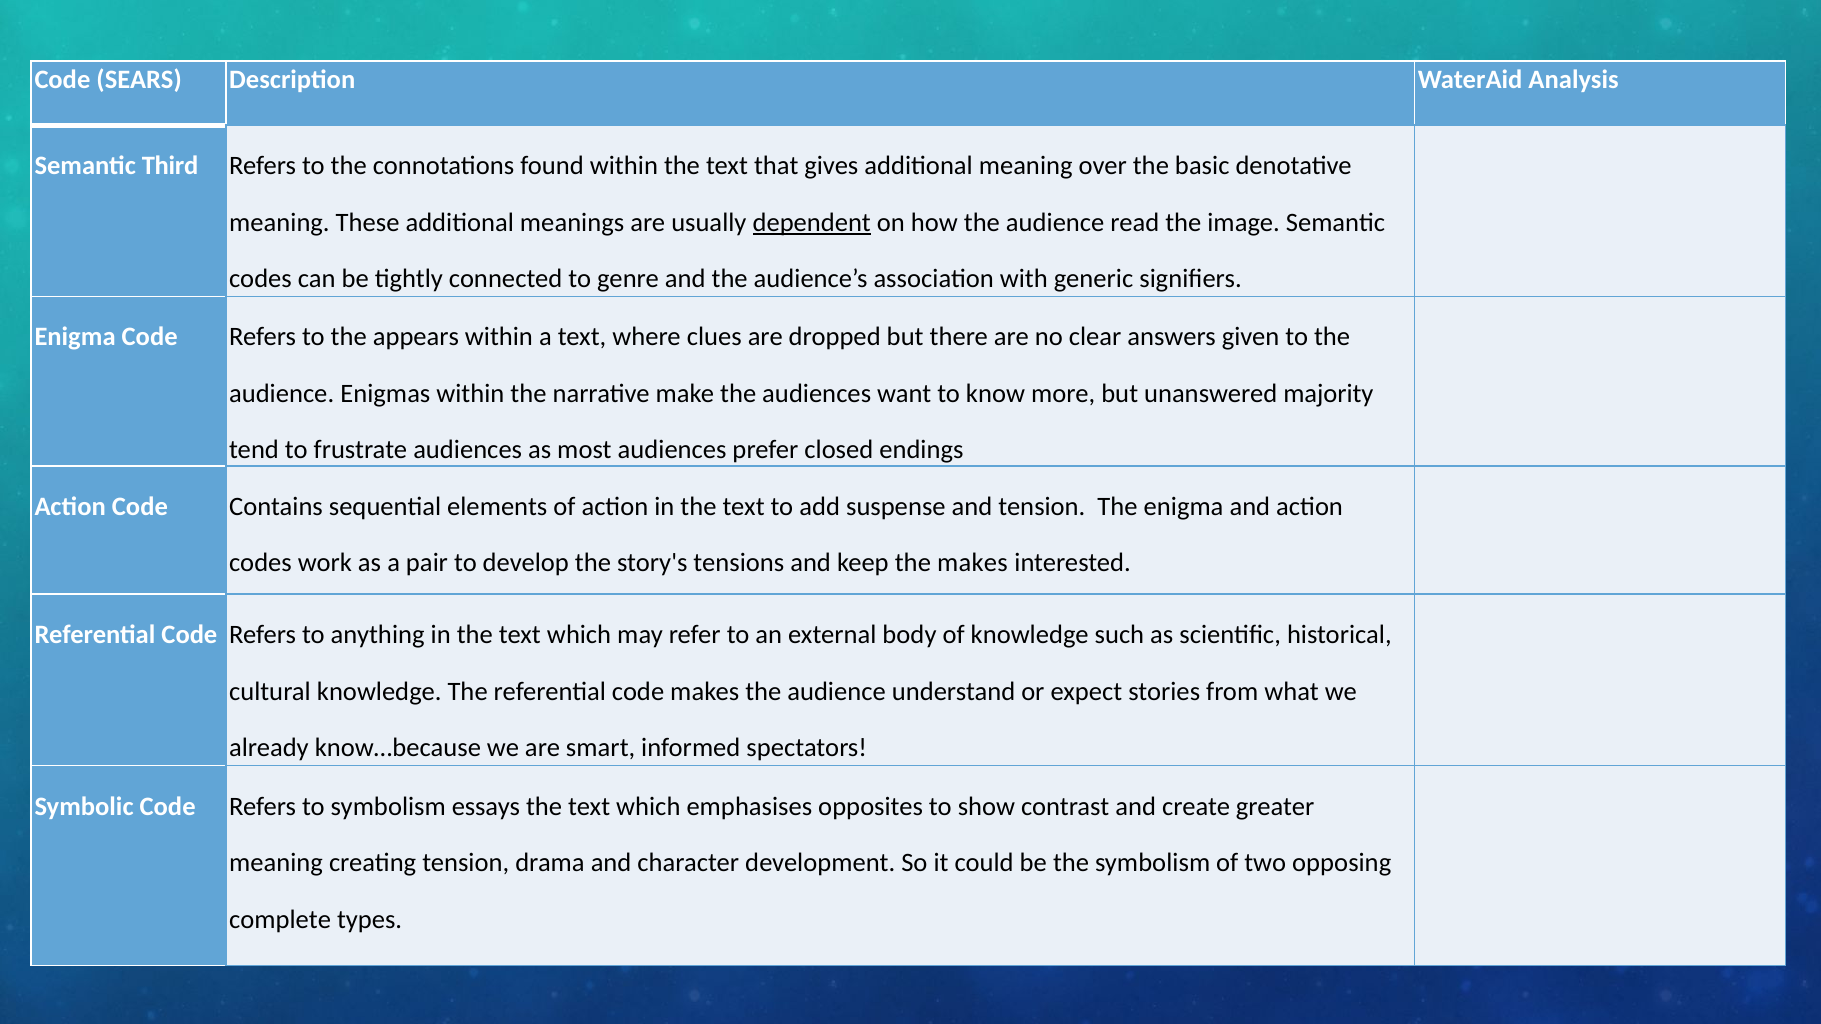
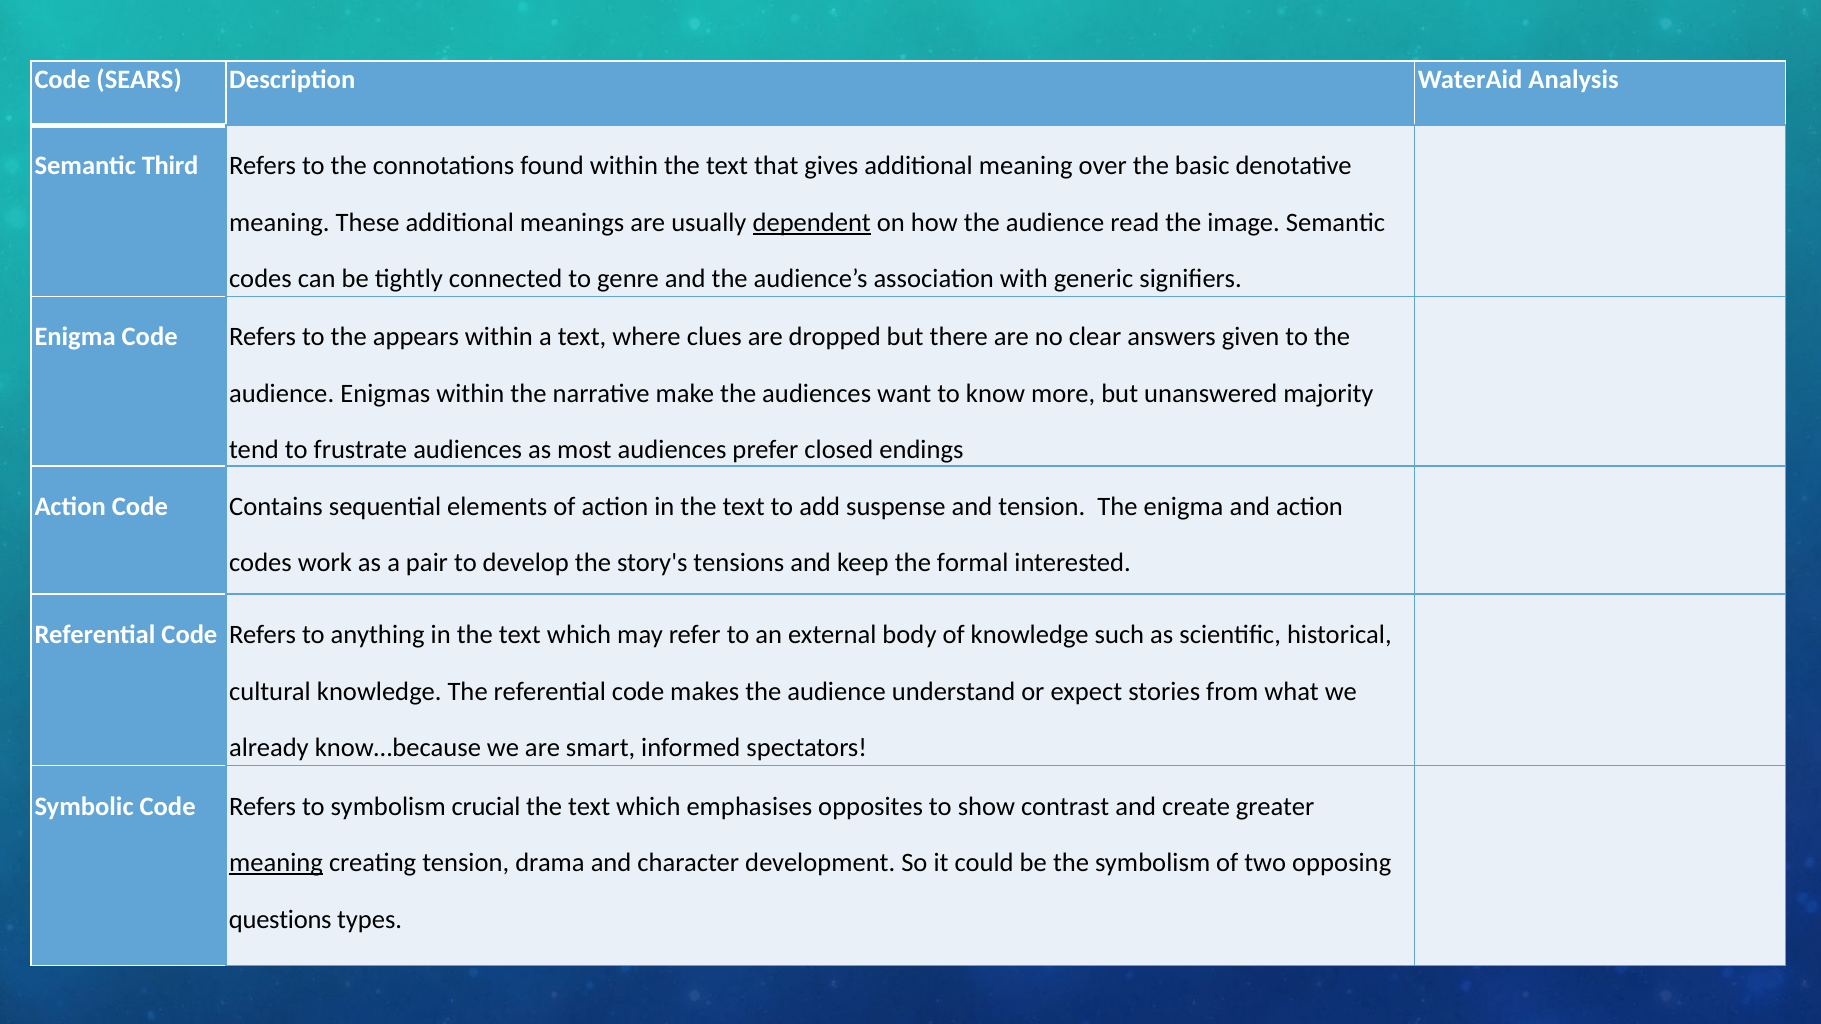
the makes: makes -> formal (973, 563)
essays: essays -> crucial (486, 807)
meaning underline: none -> present (276, 863)
complete: complete -> questions (280, 920)
